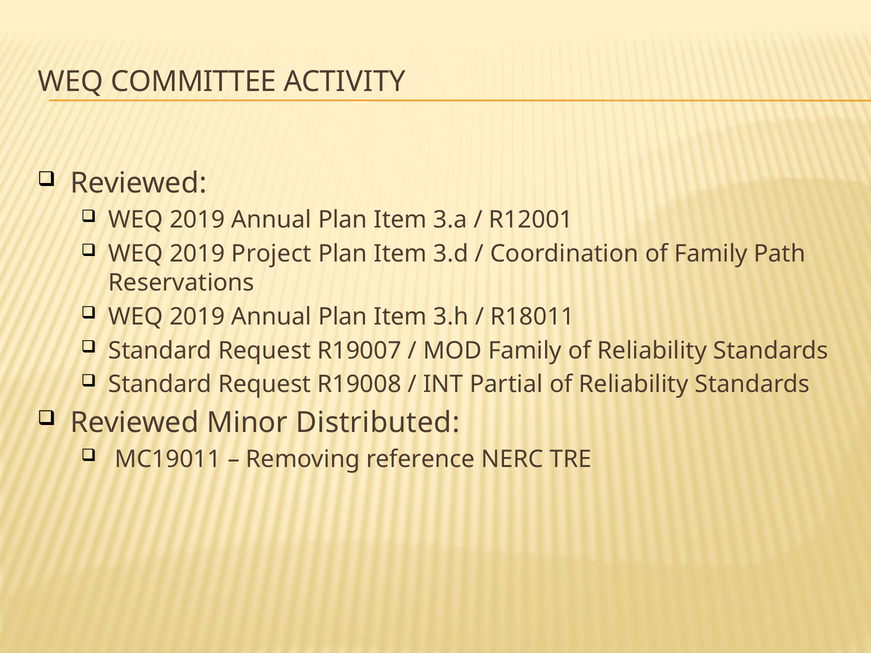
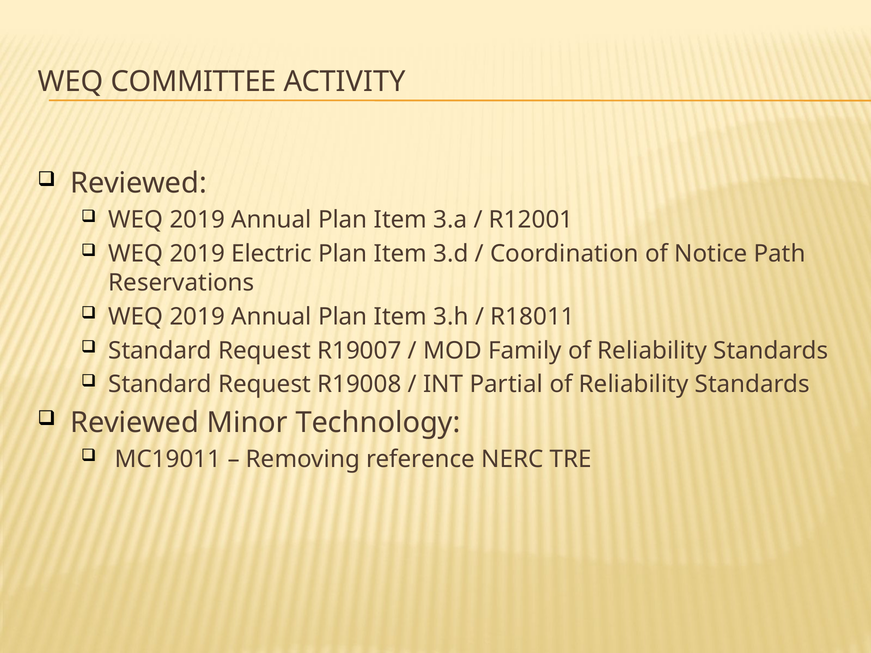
Project: Project -> Electric (272, 254)
of Family: Family -> Notice (711, 254)
Distributed: Distributed -> Technology (378, 423)
